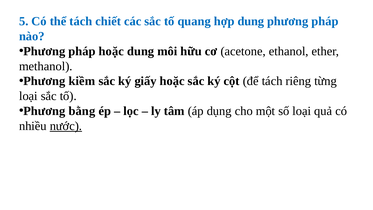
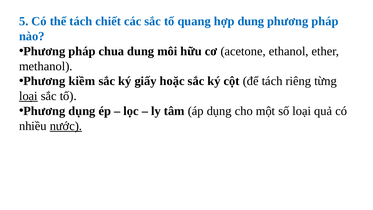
pháp hoặc: hoặc -> chua (111, 51)
loại underline: none -> present (28, 96)
Phương bằng: bằng -> dụng (82, 111)
